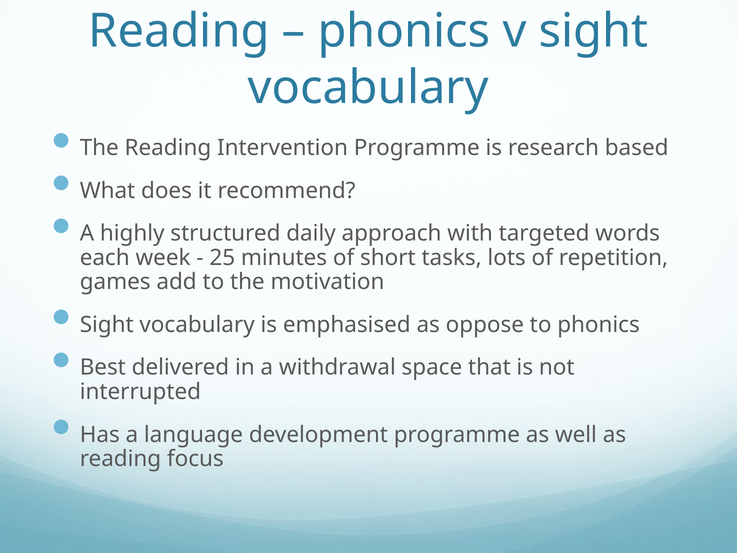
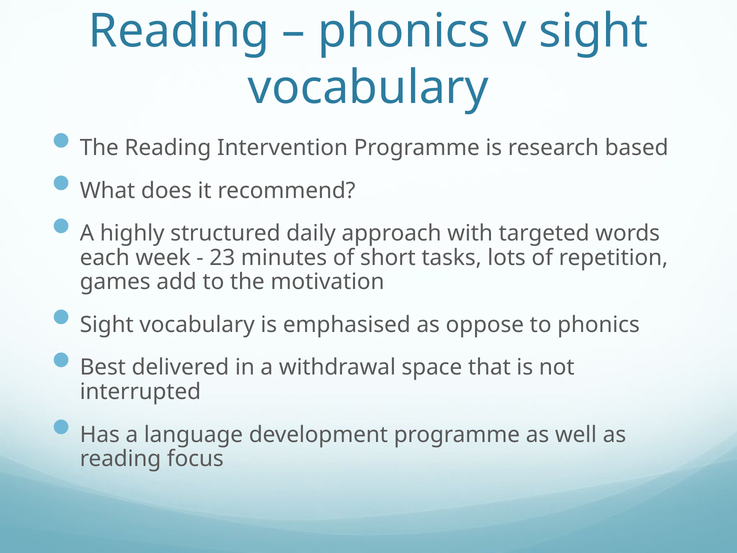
25: 25 -> 23 (222, 258)
